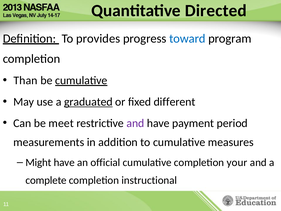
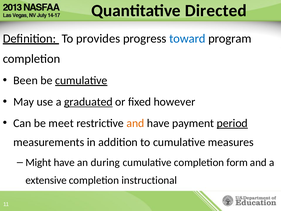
Than: Than -> Been (26, 80)
different: different -> however (174, 102)
and colour: purple -> orange (135, 123)
period underline: none -> present (232, 123)
official: official -> during (105, 162)
your: your -> form (237, 162)
complete: complete -> extensive (46, 180)
